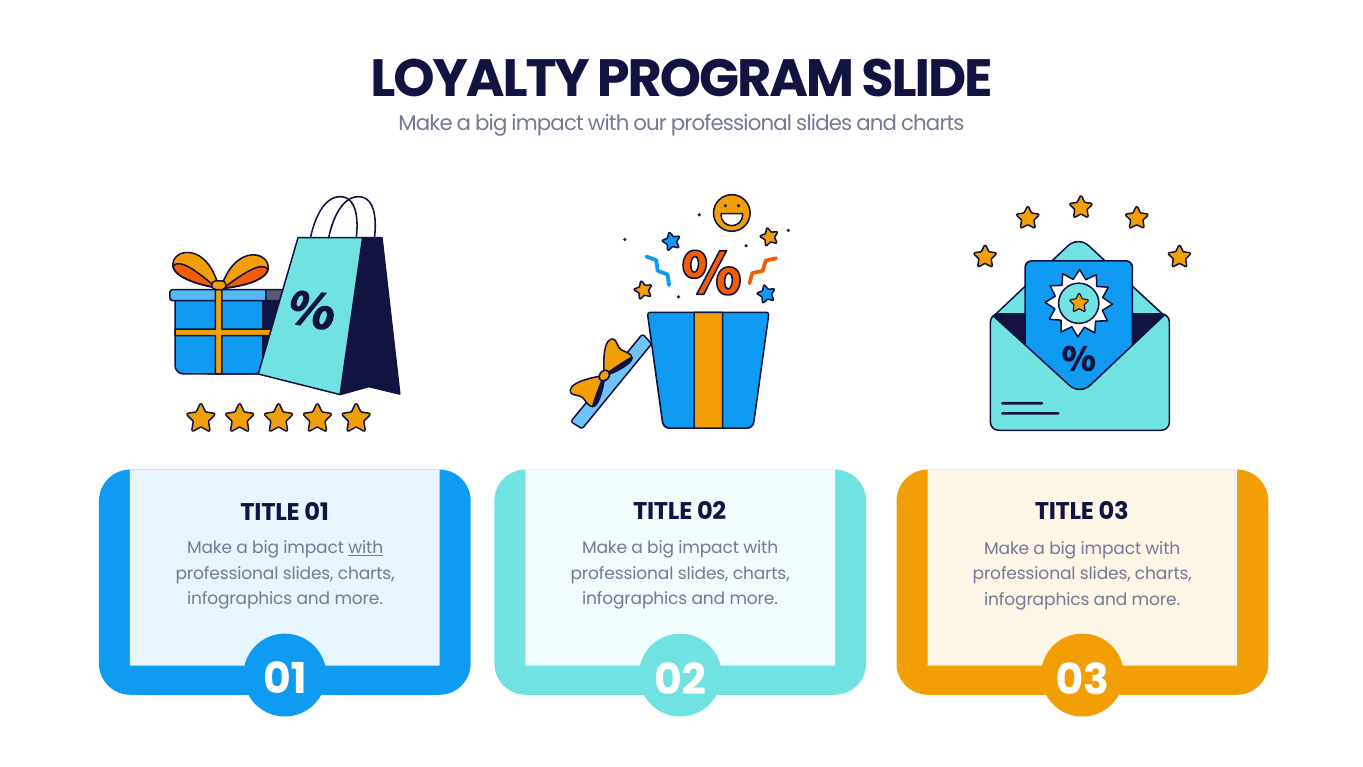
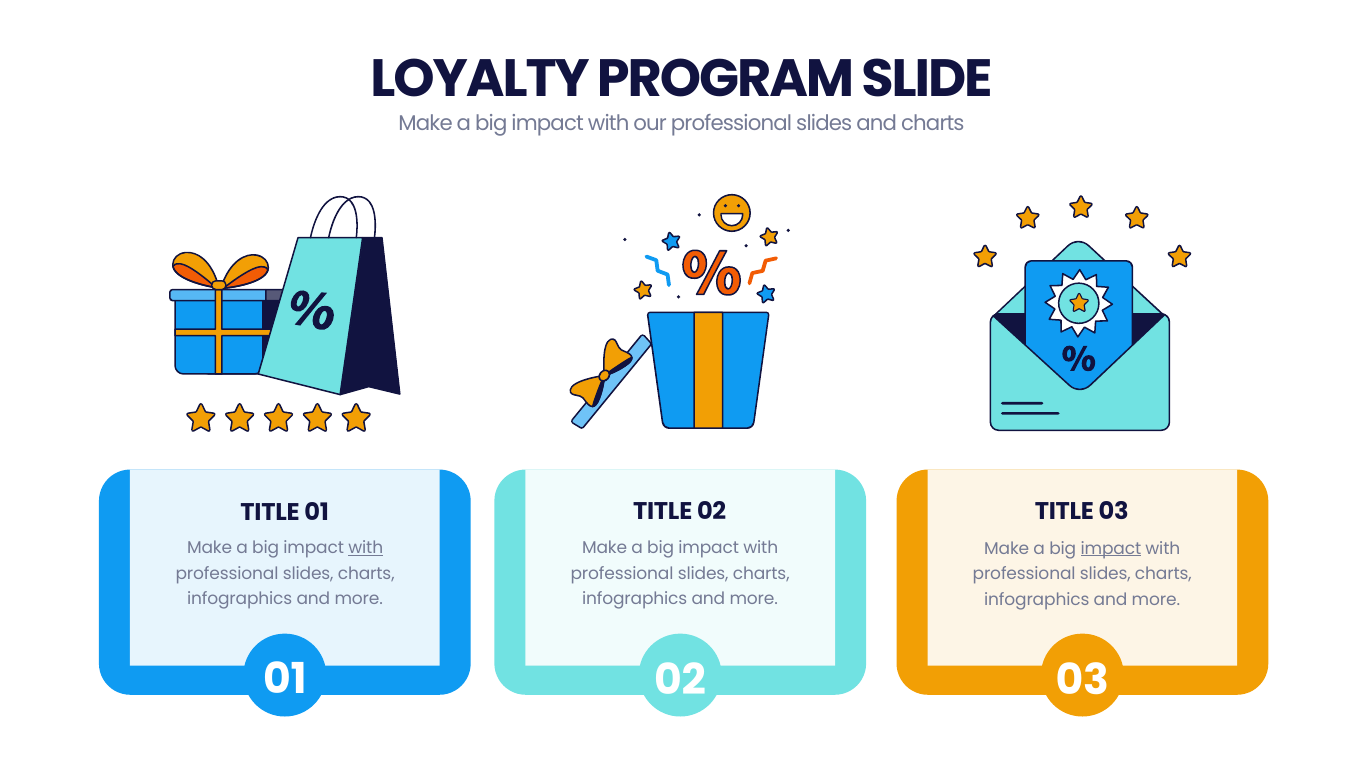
impact underline: none -> present (1111, 548)
